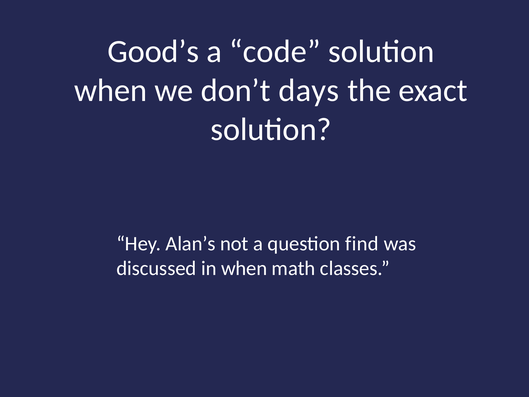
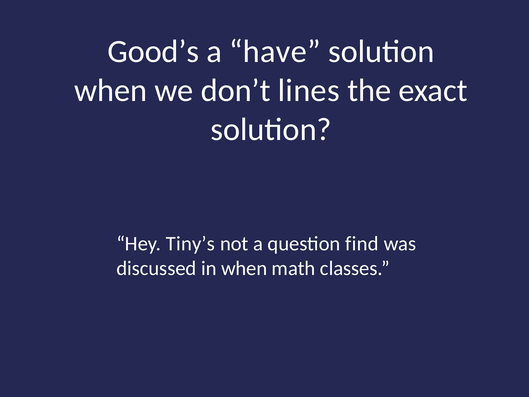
code: code -> have (275, 52)
days: days -> lines (309, 90)
Alan’s: Alan’s -> Tiny’s (190, 244)
